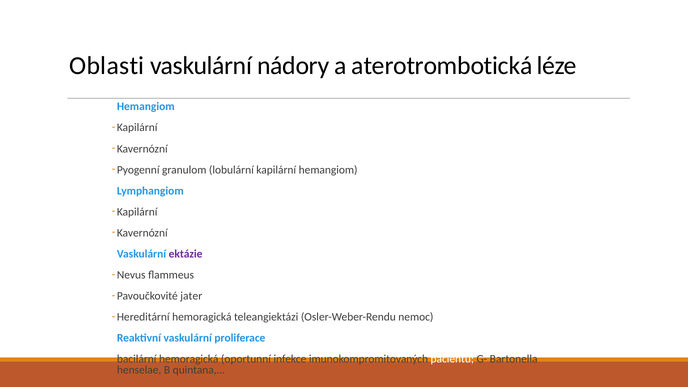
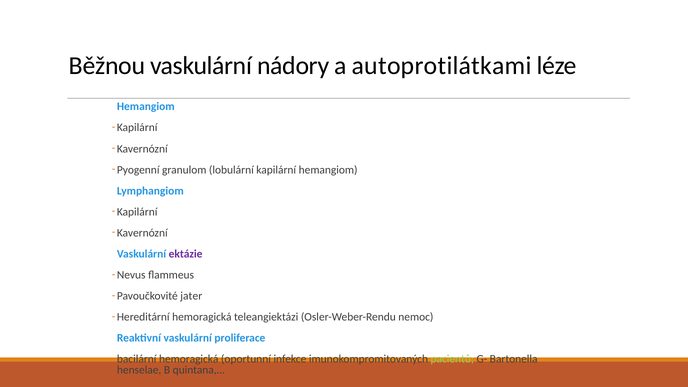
Oblasti: Oblasti -> Běžnou (107, 65)
aterotrombotická: aterotrombotická -> autoprotilátkami (442, 65)
pacientů colour: white -> light green (452, 359)
